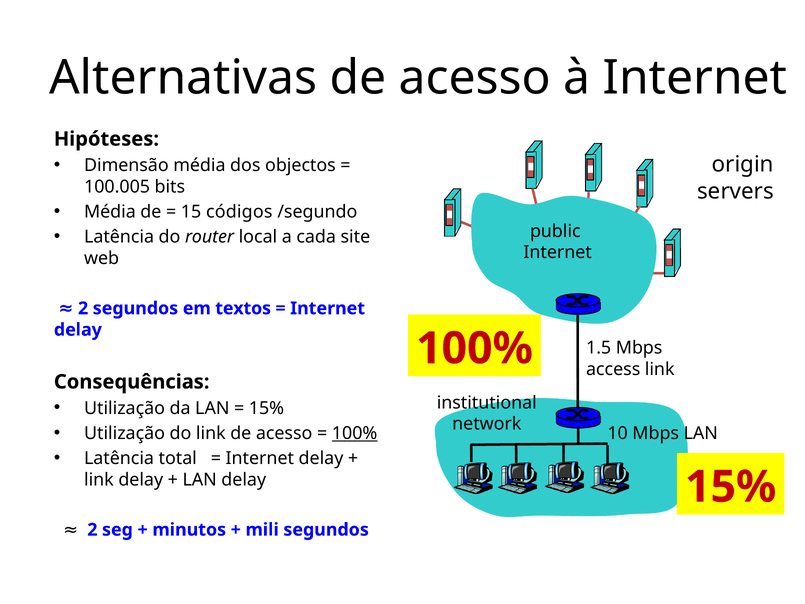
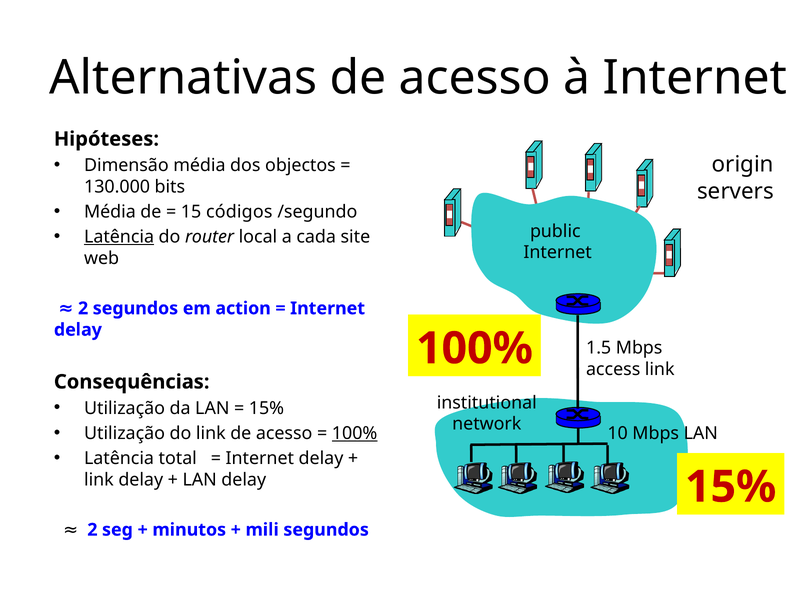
100.005: 100.005 -> 130.000 (117, 187)
Latência underline: none -> present (119, 237)
textos: textos -> action (243, 308)
